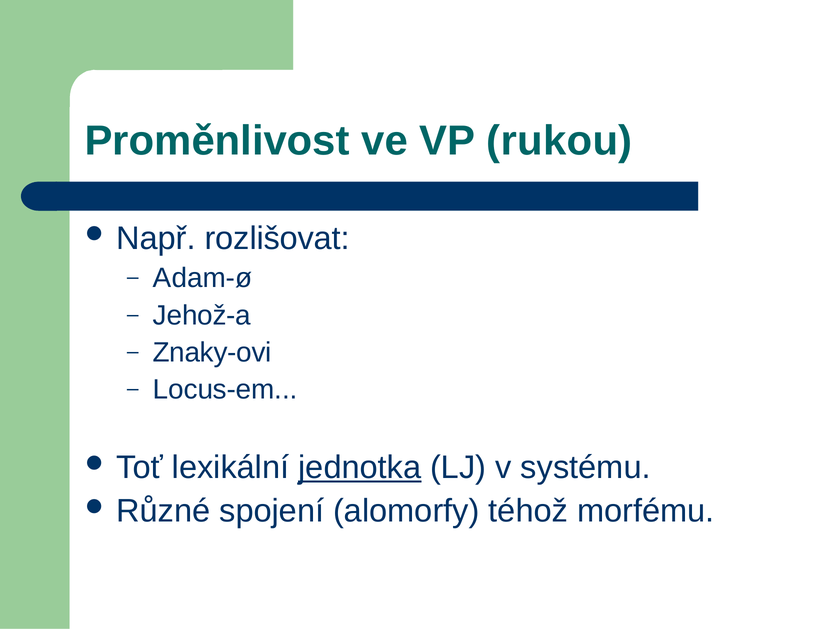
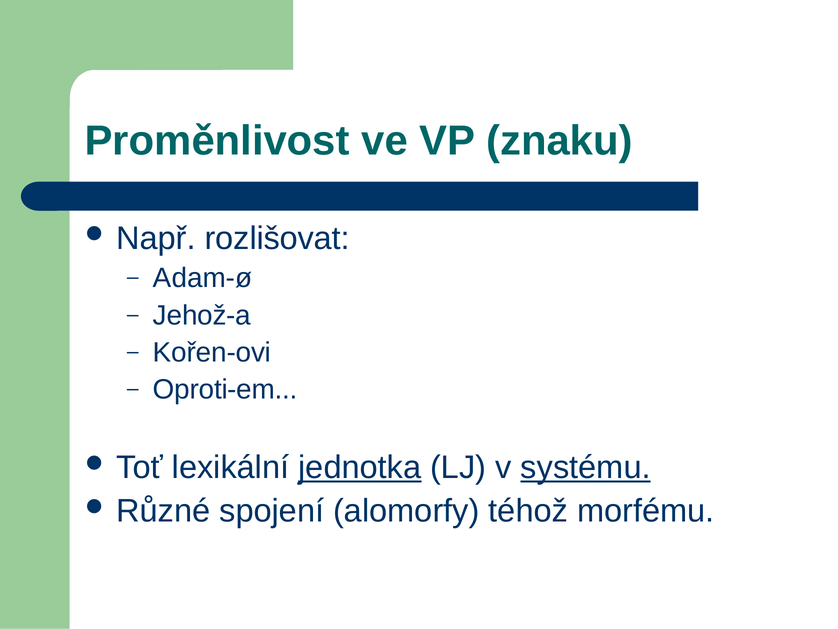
rukou: rukou -> znaku (559, 141)
Znaky-ovi: Znaky-ovi -> Kořen-ovi (212, 352)
Locus-em: Locus-em -> Oproti-em (225, 389)
systému underline: none -> present (586, 467)
